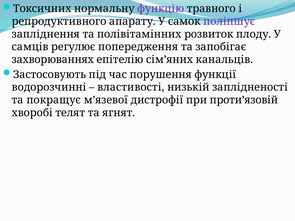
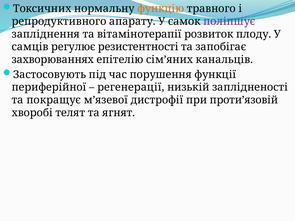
функцію colour: purple -> orange (161, 9)
полівітамінних: полівітамінних -> вітамінотерапії (139, 34)
попередження: попередження -> резистентності (138, 47)
водорозчинні: водорозчинні -> периферійної (49, 87)
властивості: властивості -> регенерації (131, 87)
